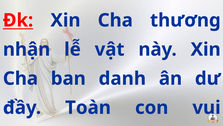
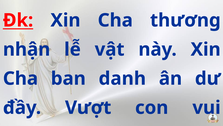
Toàn: Toàn -> Vượt (88, 107)
